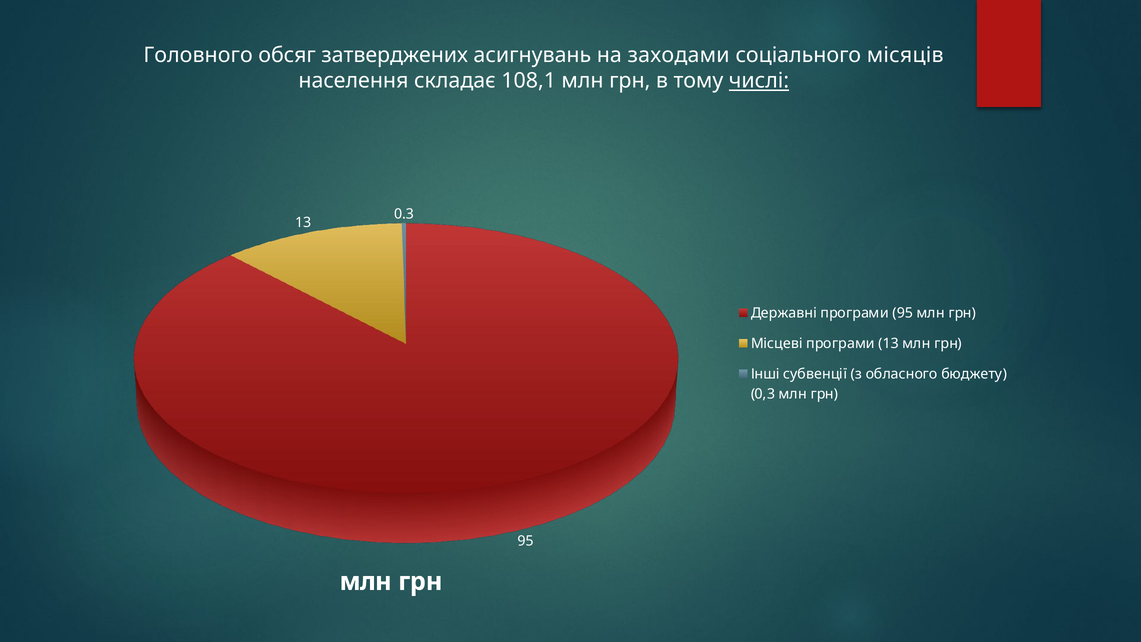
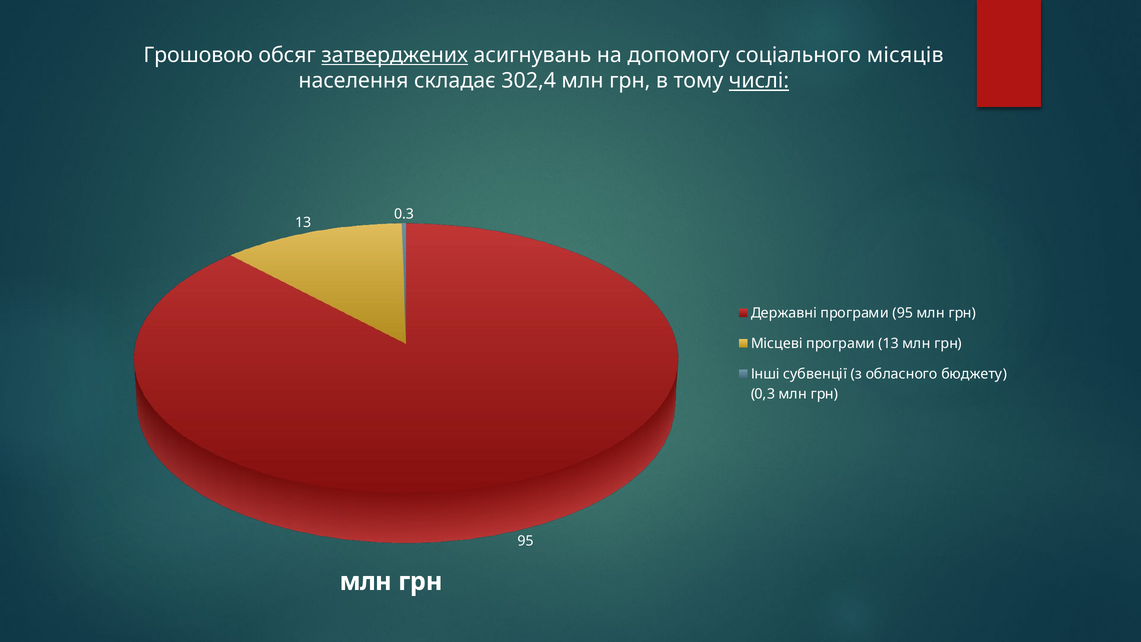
Головного: Головного -> Грошовою (198, 55)
затверджених underline: none -> present (395, 55)
заходами: заходами -> допомогу (679, 55)
108,1: 108,1 -> 302,4 (529, 81)
